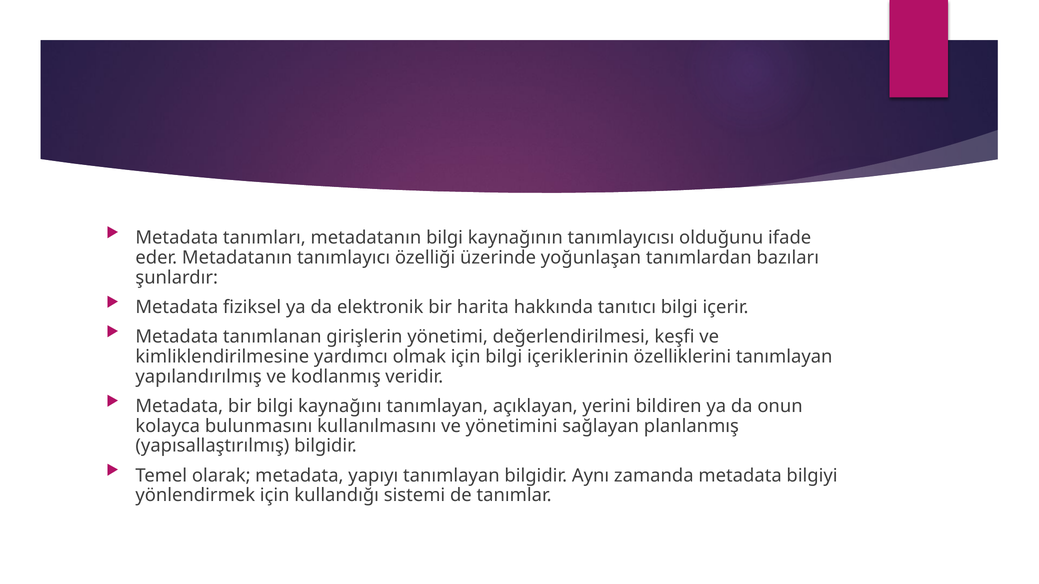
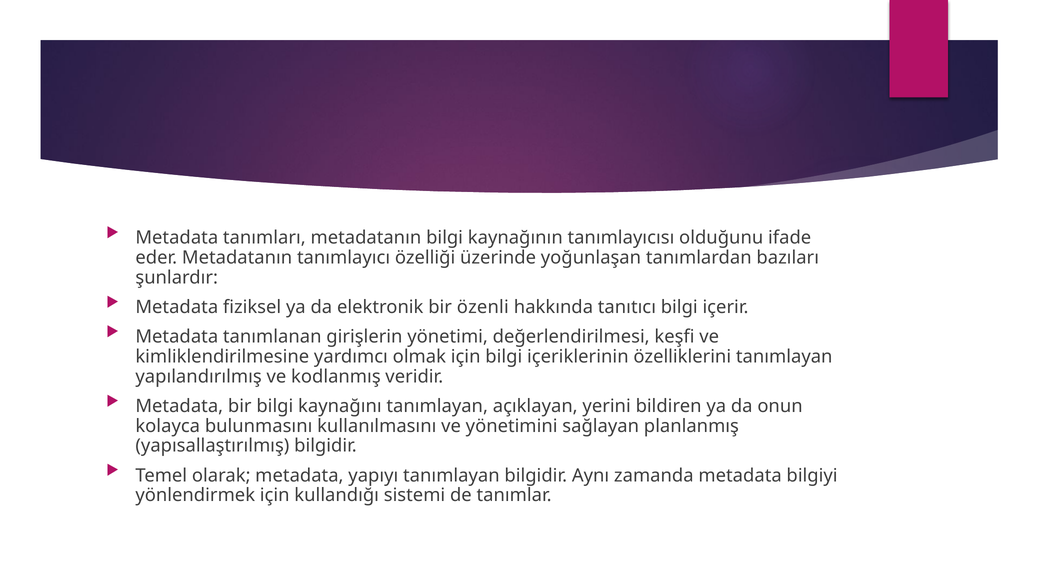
harita: harita -> özenli (483, 307)
